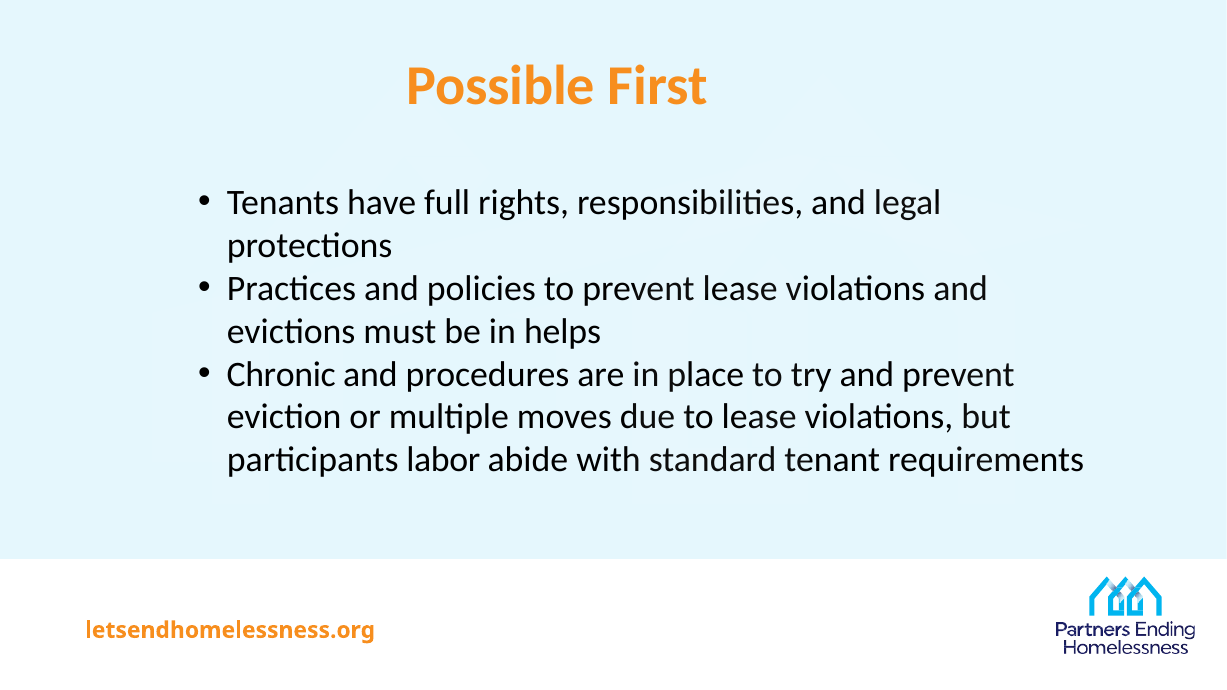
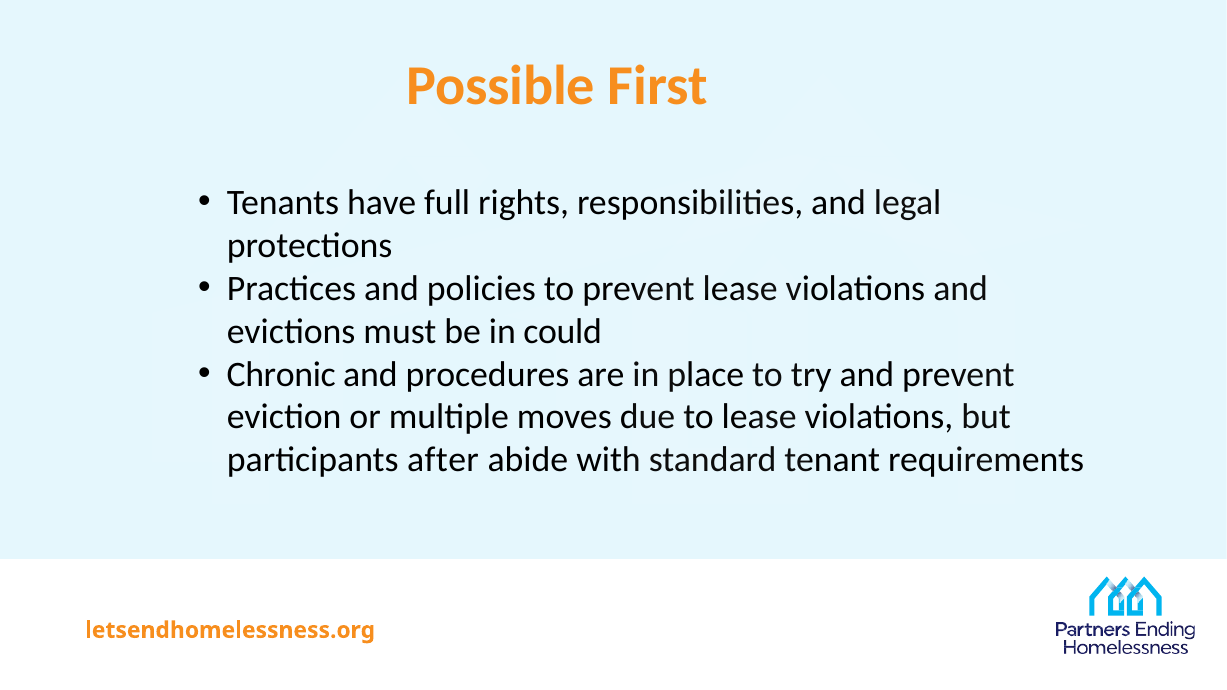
helps: helps -> could (563, 331)
labor: labor -> after (443, 460)
